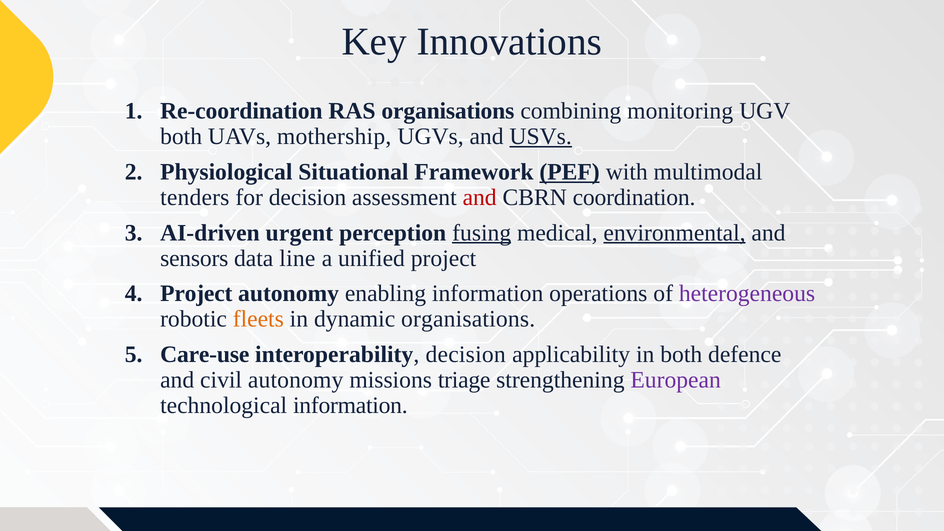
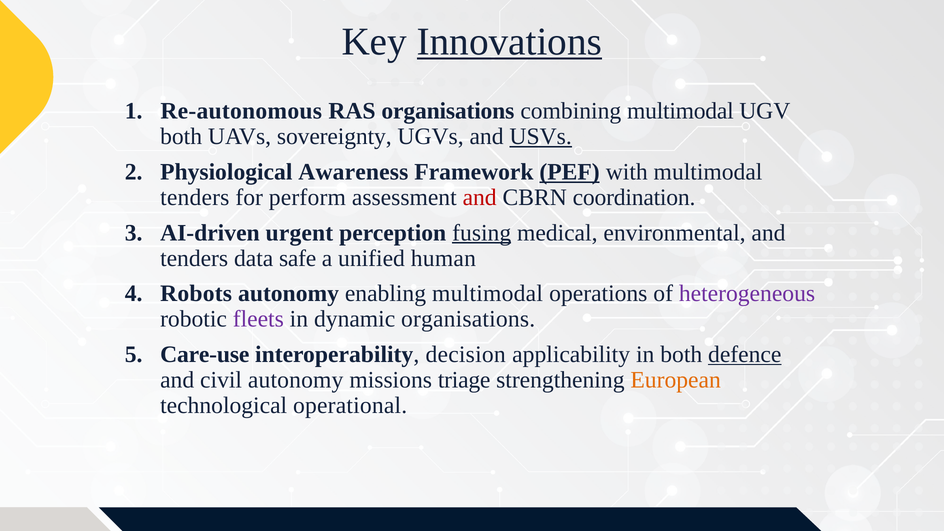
Innovations underline: none -> present (509, 42)
Re-coordination: Re-coordination -> Re-autonomous (241, 111)
combining monitoring: monitoring -> multimodal (680, 111)
mothership: mothership -> sovereignty (334, 137)
Situational: Situational -> Awareness (353, 172)
for decision: decision -> perform (307, 197)
environmental underline: present -> none (675, 233)
sensors: sensors -> tenders (194, 258)
line: line -> safe (298, 258)
unified project: project -> human (443, 258)
Project: Project -> Robots (196, 294)
enabling information: information -> multimodal (488, 294)
fleets colour: orange -> purple (258, 319)
defence underline: none -> present (745, 354)
European colour: purple -> orange (676, 380)
technological information: information -> operational (350, 405)
